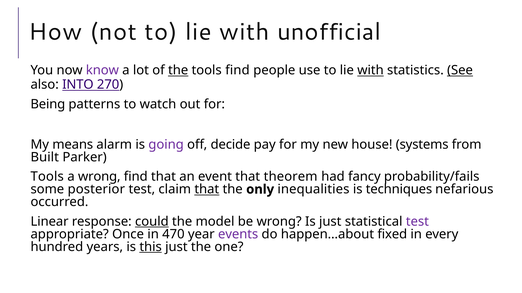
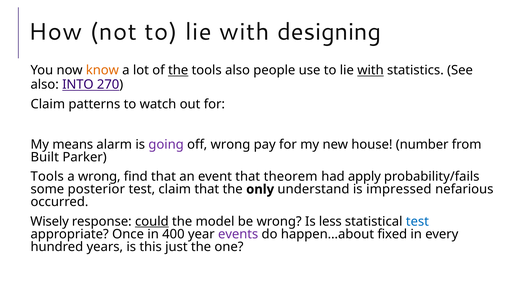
unofficial: unofficial -> designing (329, 32)
know colour: purple -> orange (102, 70)
tools find: find -> also (238, 70)
See underline: present -> none (460, 70)
Being: Being -> Claim (48, 104)
off decide: decide -> wrong (230, 145)
systems: systems -> number (422, 145)
fancy: fancy -> apply (364, 177)
that underline: present -> none (207, 190)
inequalities: inequalities -> understand (313, 190)
techniques: techniques -> impressed (399, 190)
Linear: Linear -> Wisely (50, 222)
Is just: just -> less (330, 222)
test colour: purple -> blue (417, 222)
470: 470 -> 400 (173, 235)
this underline: present -> none (151, 247)
